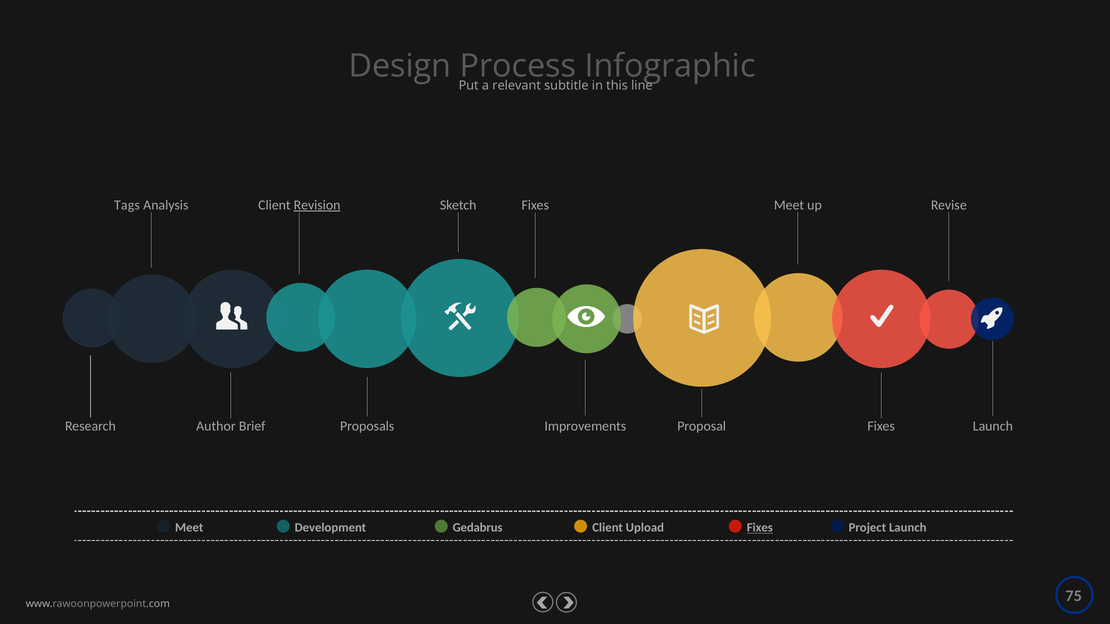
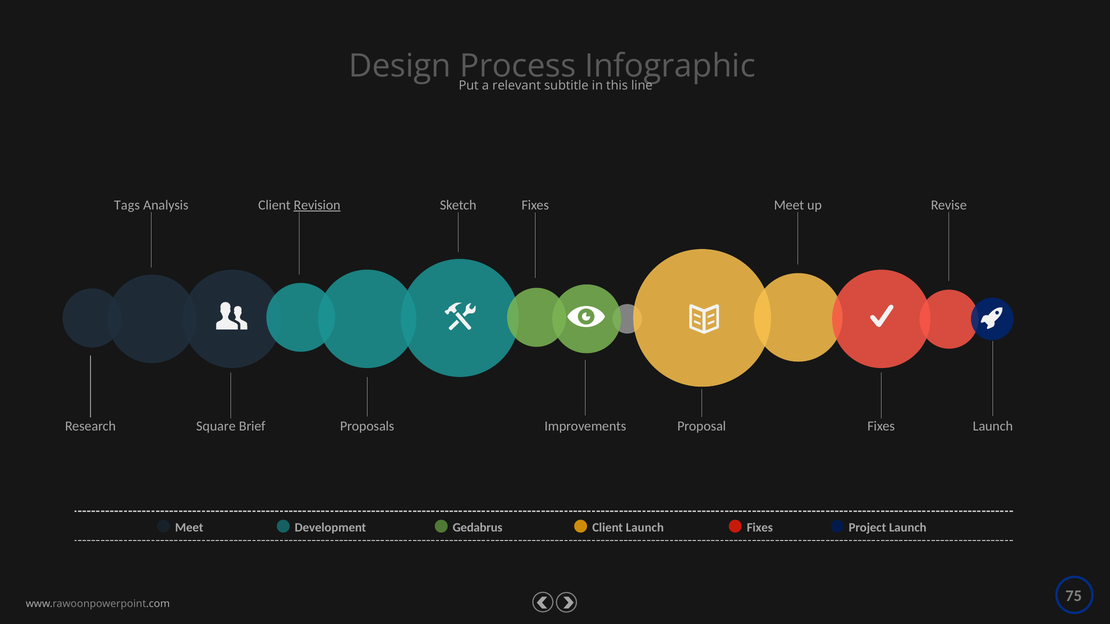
Author: Author -> Square (216, 426)
Client Upload: Upload -> Launch (645, 528)
Fixes underline: present -> none (760, 528)
